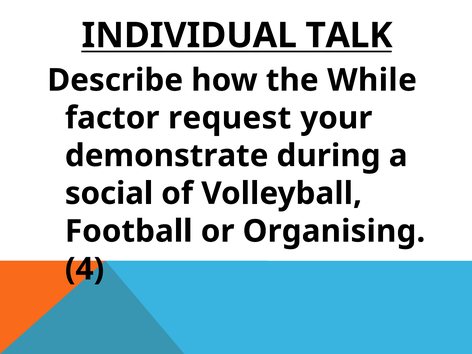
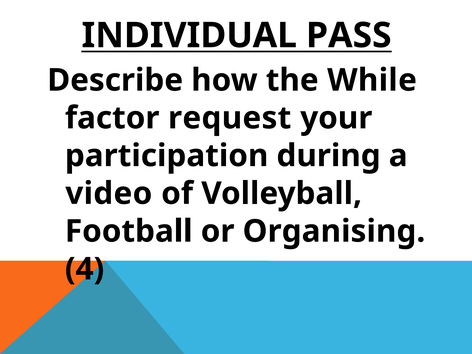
TALK: TALK -> PASS (349, 35)
demonstrate: demonstrate -> participation (167, 156)
social: social -> video (109, 194)
